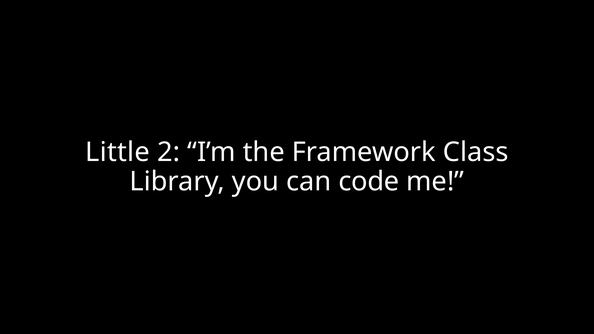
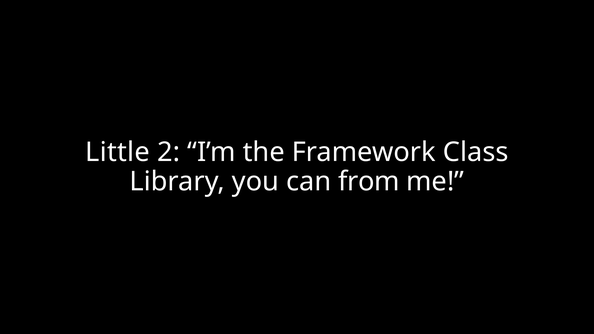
code: code -> from (369, 182)
